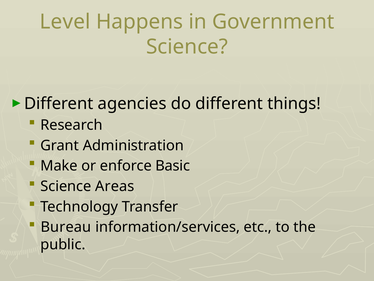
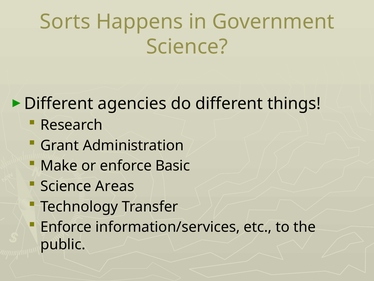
Level: Level -> Sorts (65, 22)
Bureau: Bureau -> Enforce (66, 227)
